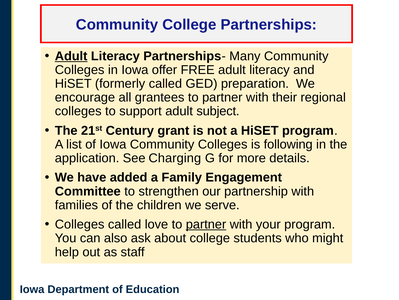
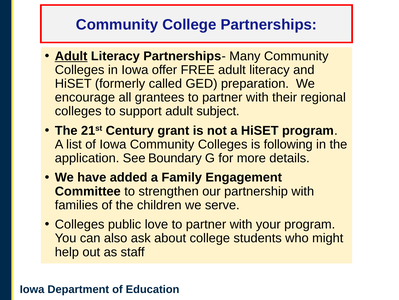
Charging: Charging -> Boundary (175, 158)
Colleges called: called -> public (125, 224)
partner underline: present -> none (206, 224)
